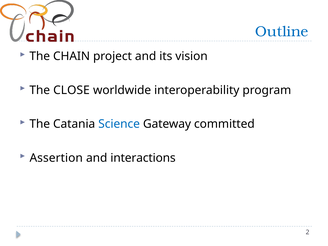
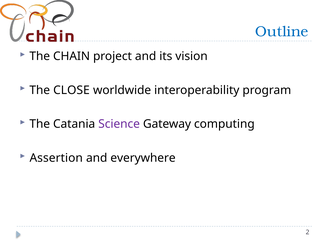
Science colour: blue -> purple (119, 124)
committed: committed -> computing (224, 124)
interactions: interactions -> everywhere (143, 158)
